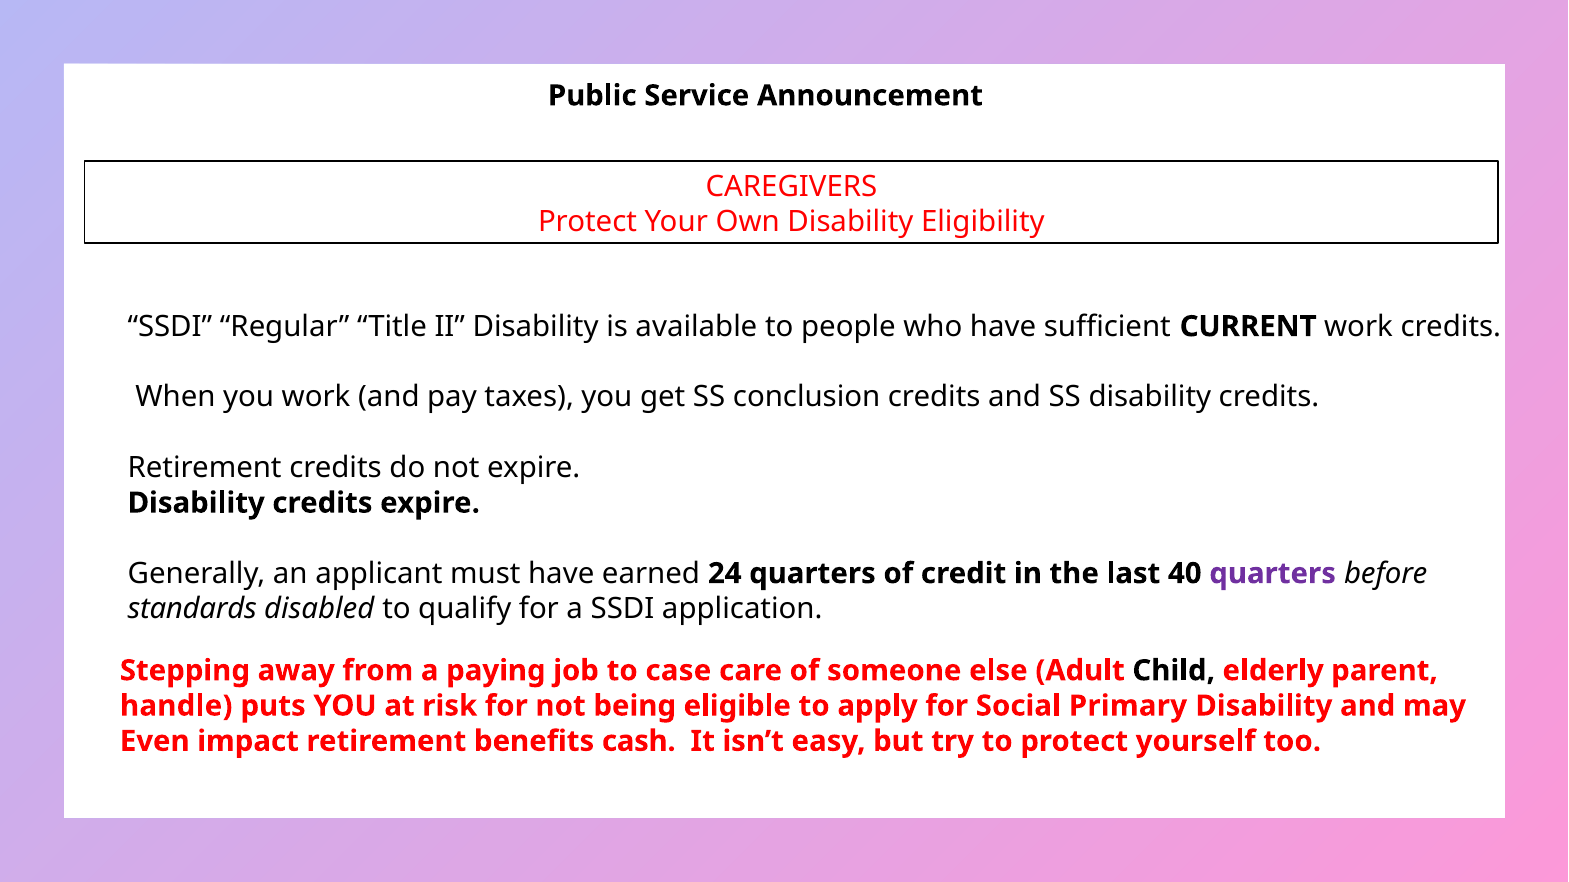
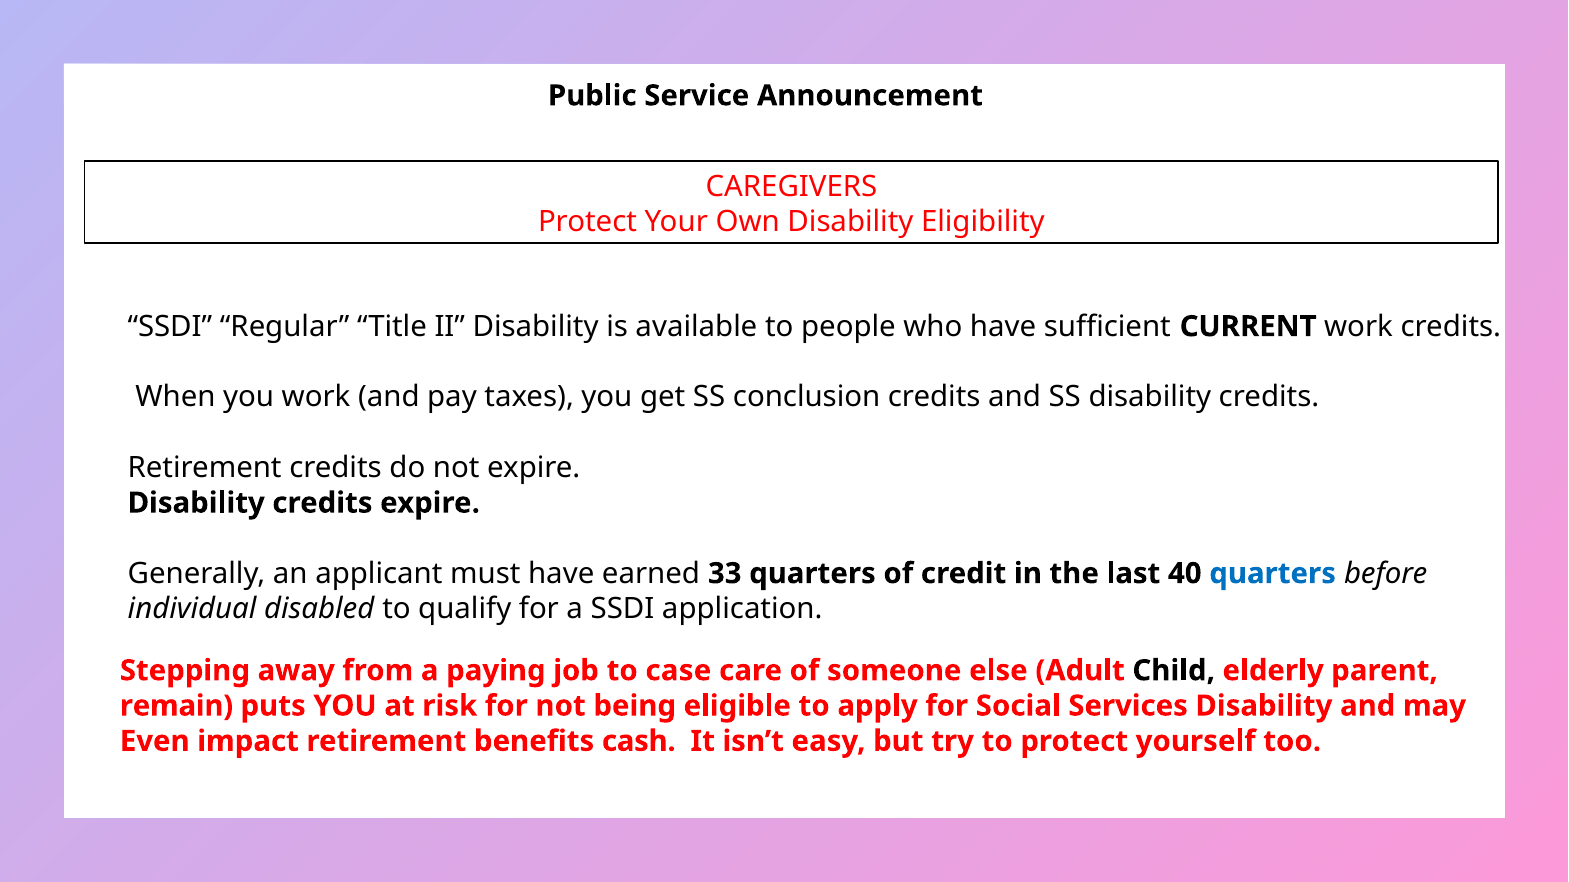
24: 24 -> 33 (725, 574)
quarters colour: purple -> blue (1273, 574)
standards: standards -> individual (192, 609)
handle: handle -> remain (177, 706)
Primary: Primary -> Services (1128, 706)
